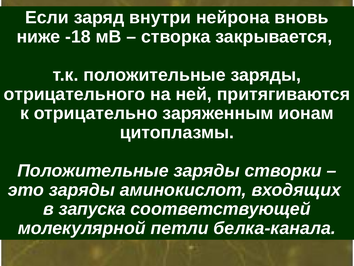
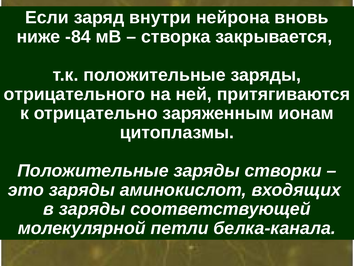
-18: -18 -> -84 (78, 37)
в запуска: запуска -> заряды (92, 209)
